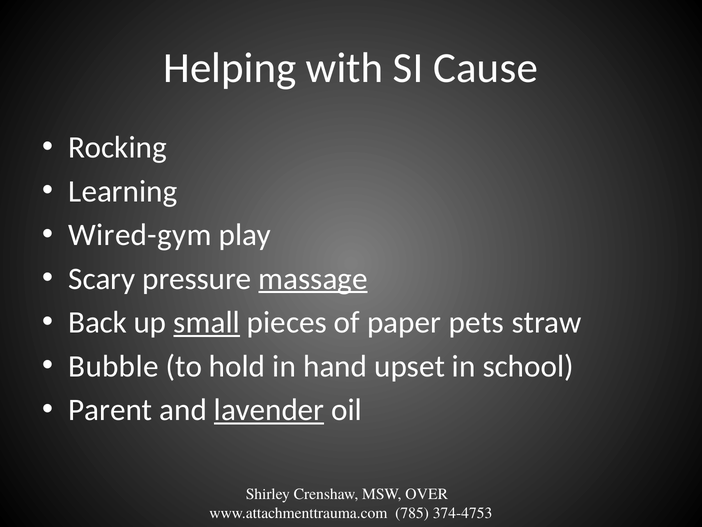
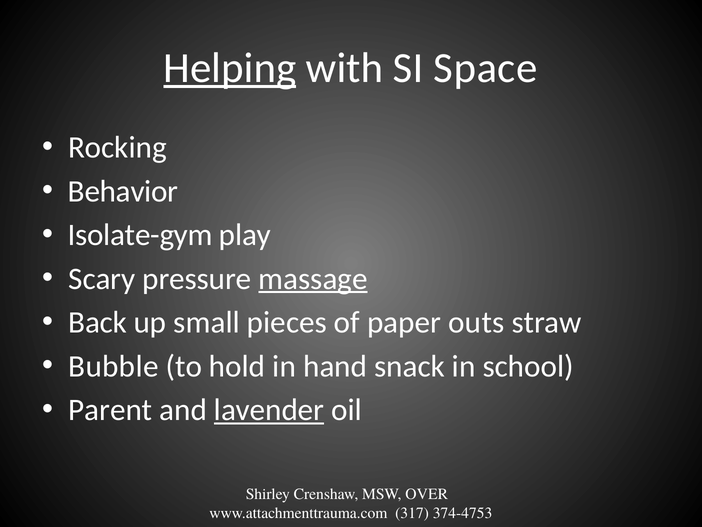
Helping underline: none -> present (230, 68)
Cause: Cause -> Space (485, 68)
Learning: Learning -> Behavior (123, 191)
Wired-gym: Wired-gym -> Isolate-gym (140, 235)
small underline: present -> none (207, 322)
pets: pets -> outs (476, 322)
upset: upset -> snack (410, 366)
785: 785 -> 317 (412, 512)
